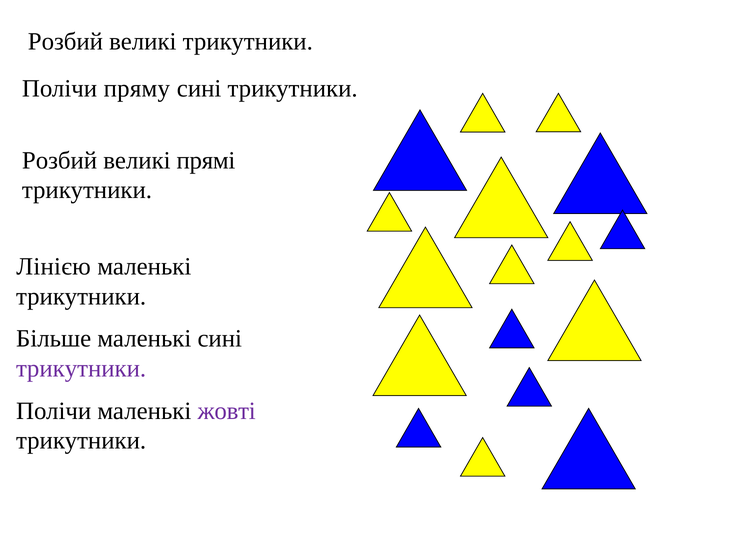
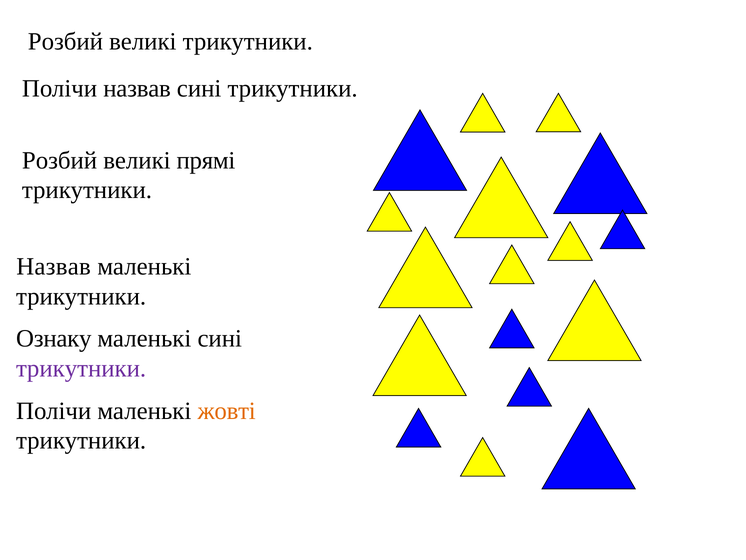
Полічи пряму: пряму -> назвав (137, 89)
Лінією: Лінією -> Назвав (54, 266)
Більше: Більше -> Ознаку (54, 338)
жовті colour: purple -> orange (227, 410)
